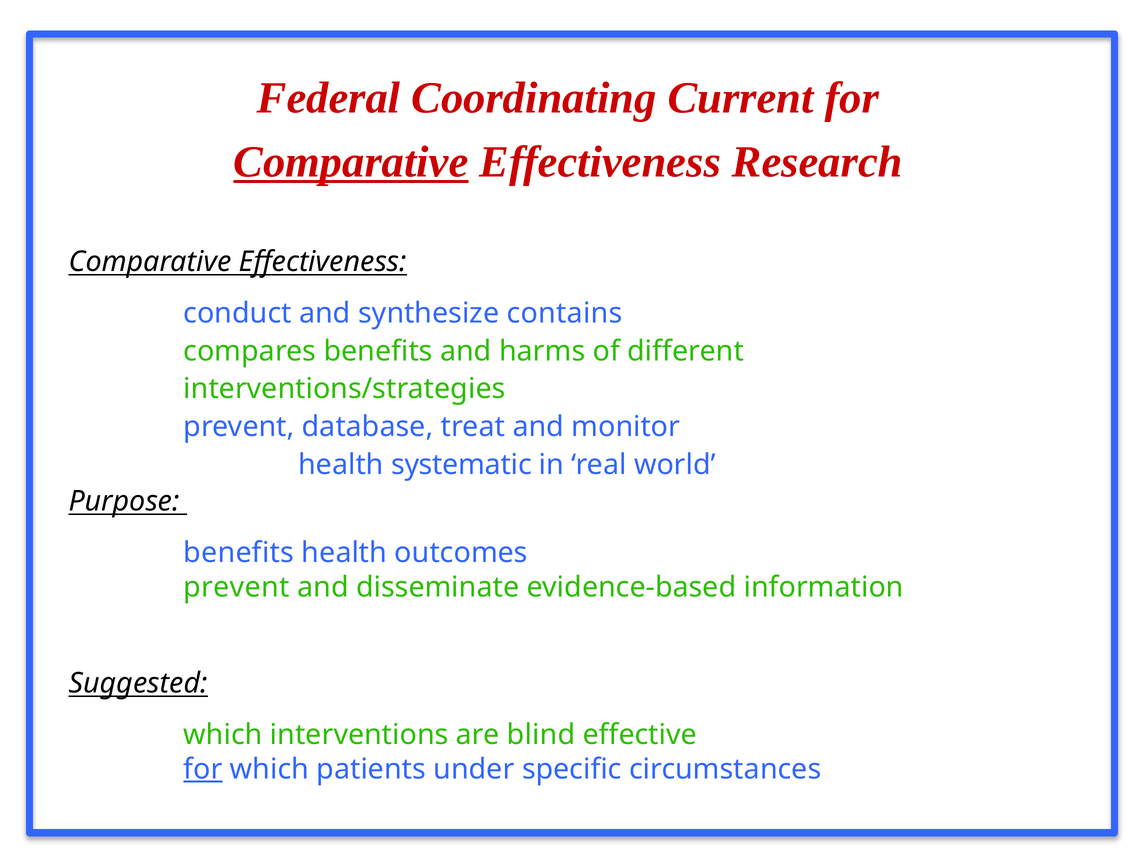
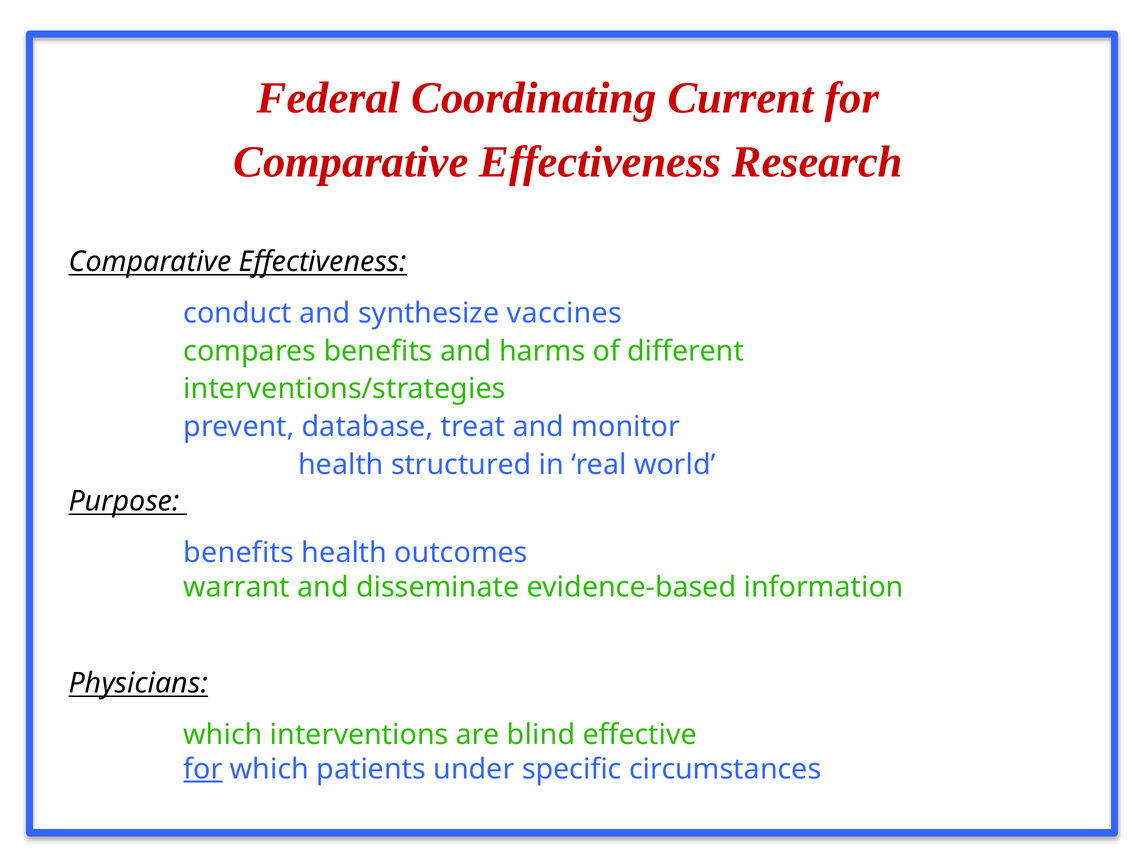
Comparative underline: present -> none (351, 162)
contains: contains -> vaccines (565, 313)
systematic: systematic -> structured (461, 465)
prevent: prevent -> warrant (237, 587)
Suggested: Suggested -> Physicians (138, 683)
